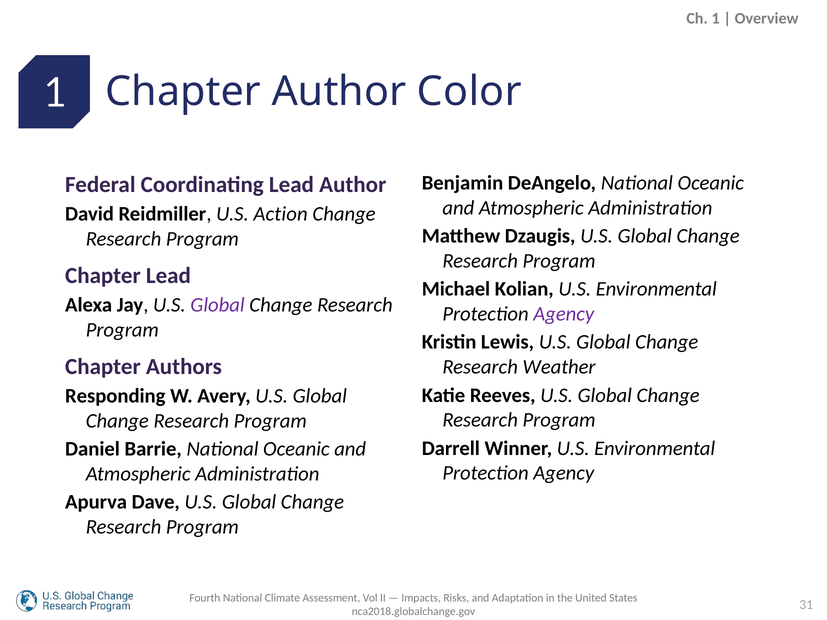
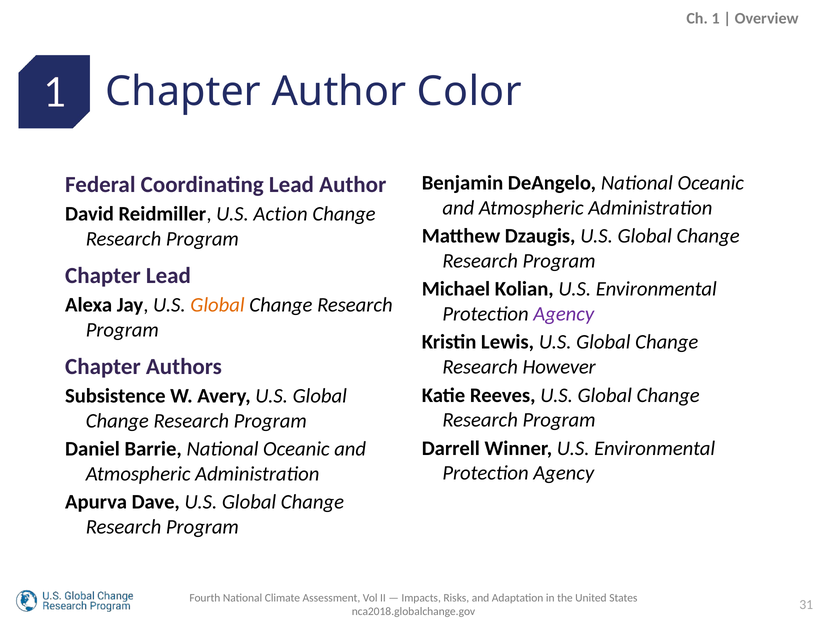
Global colour: purple -> orange (218, 305)
Weather: Weather -> However (559, 367)
Responding: Responding -> Subsistence (115, 396)
